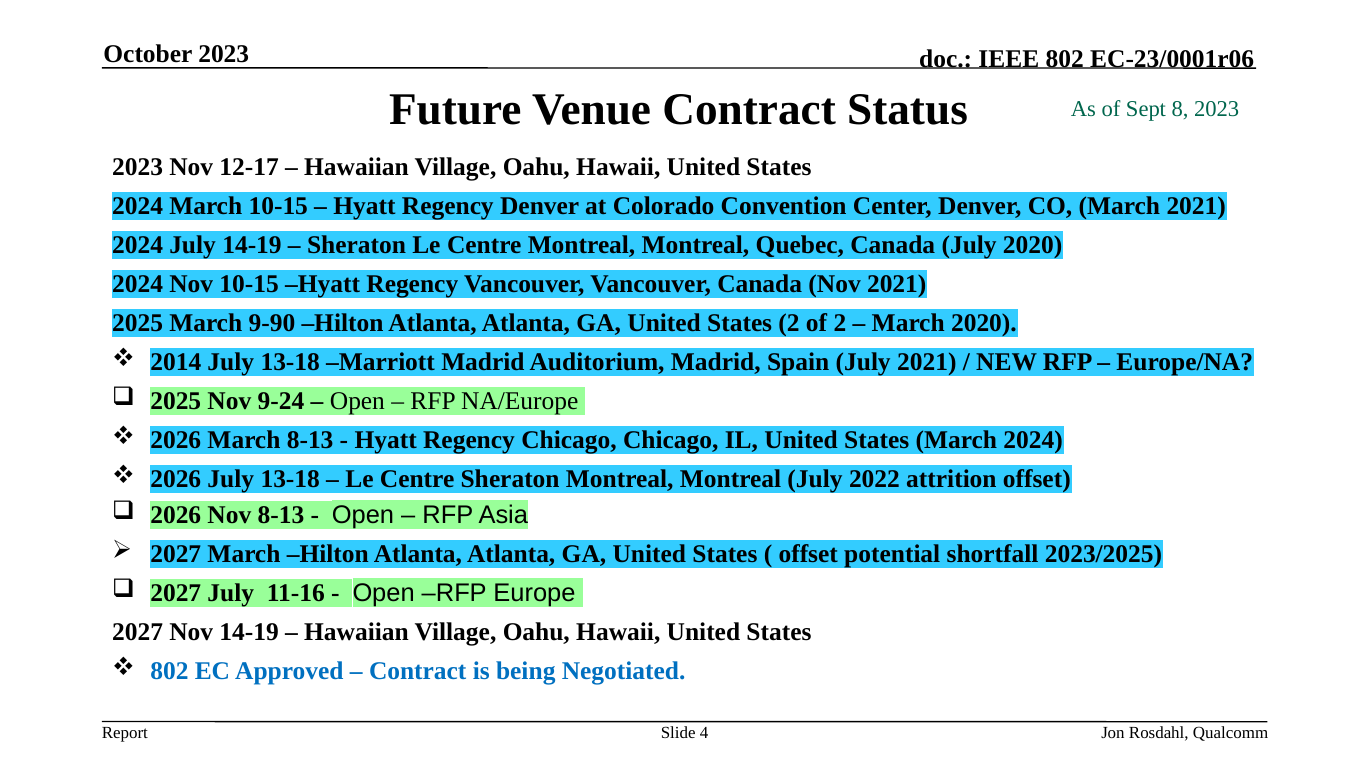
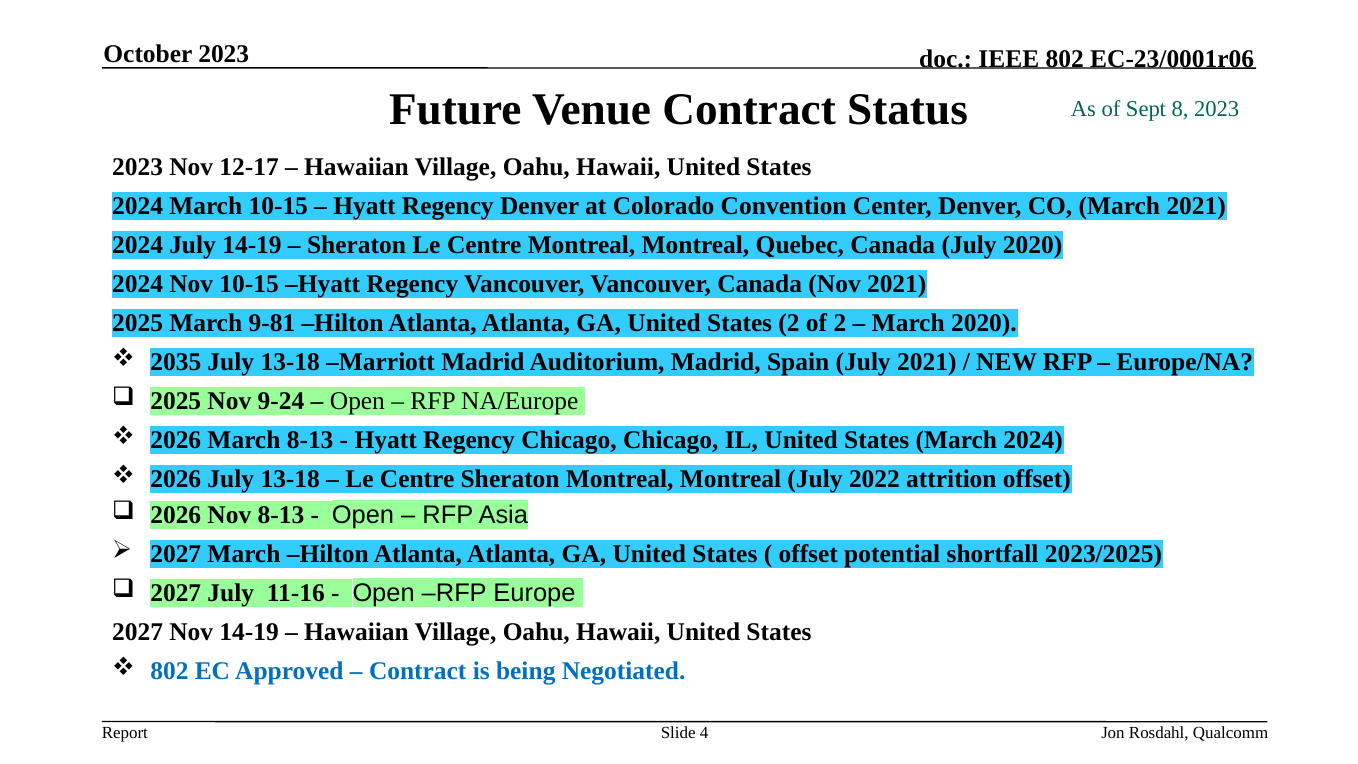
9-90: 9-90 -> 9-81 (272, 323)
2014: 2014 -> 2035 (176, 362)
